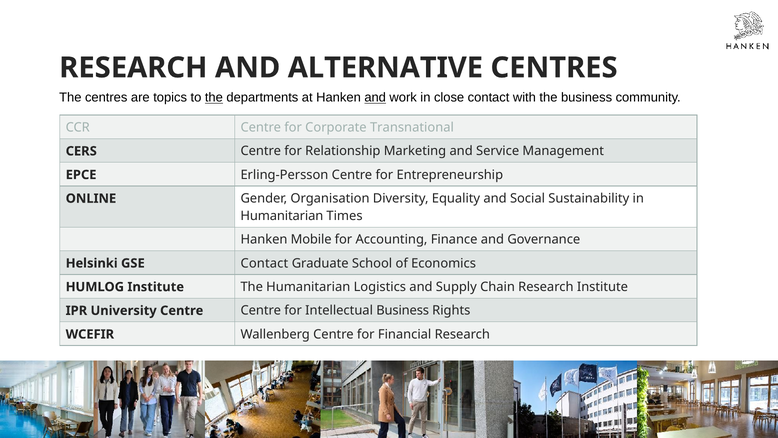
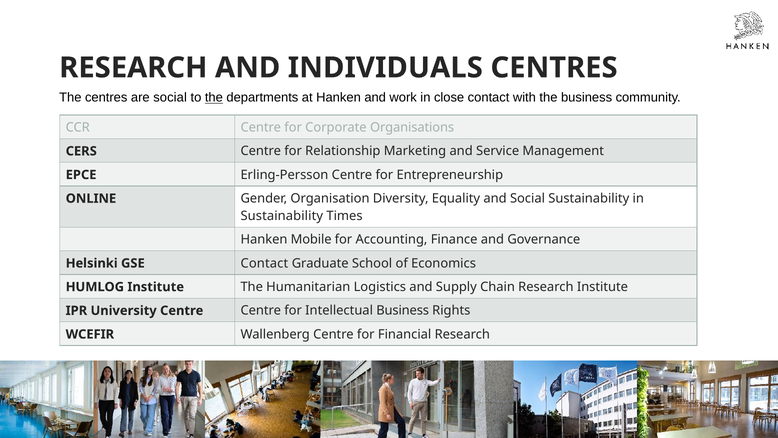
ALTERNATIVE: ALTERNATIVE -> INDIVIDUALS (385, 68)
are topics: topics -> social (170, 98)
and underline: present -> none (375, 98)
Transnational: Transnational -> Organisations (412, 127)
Humanitarian: Humanitarian -> Sustainability (282, 216)
